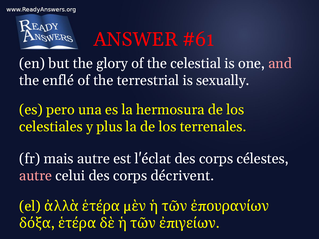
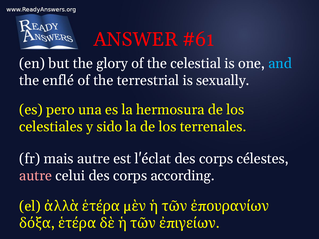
and colour: pink -> light blue (280, 64)
plus: plus -> sido (109, 127)
décrivent: décrivent -> according (183, 176)
